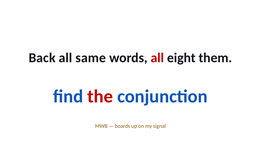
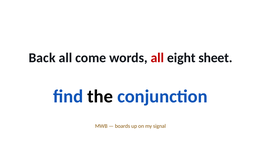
same: same -> come (91, 58)
them: them -> sheet (215, 58)
the colour: red -> black (100, 96)
